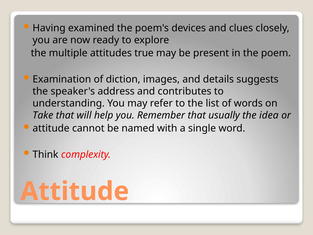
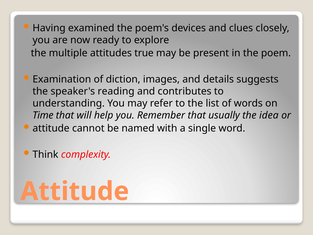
address: address -> reading (116, 91)
Take: Take -> Time (43, 115)
